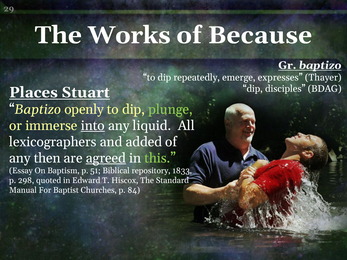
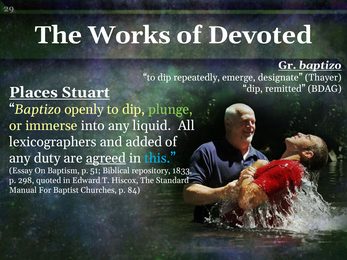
Because: Because -> Devoted (260, 35)
expresses: expresses -> designate (280, 78)
disciples: disciples -> remitted (285, 89)
into underline: present -> none (93, 126)
then: then -> duty (47, 158)
this colour: light green -> light blue (160, 158)
